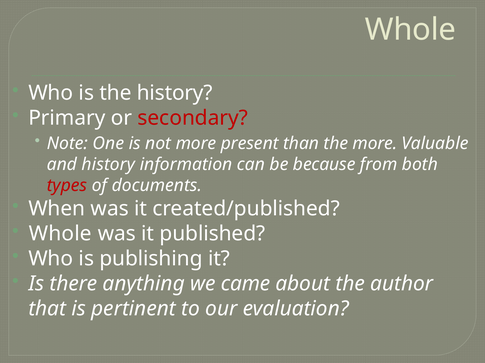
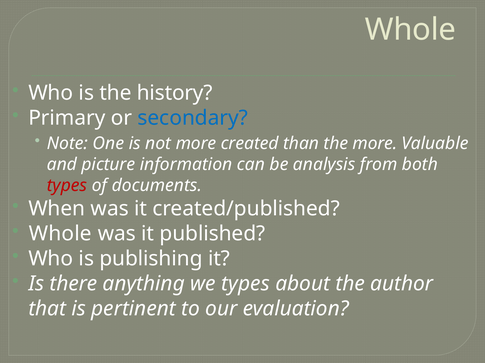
secondary colour: red -> blue (193, 118)
present: present -> created (250, 144)
and history: history -> picture (108, 165)
because: because -> analysis (324, 165)
we came: came -> types (245, 284)
